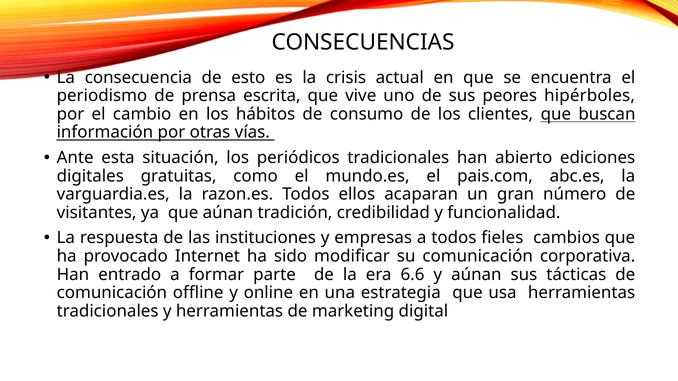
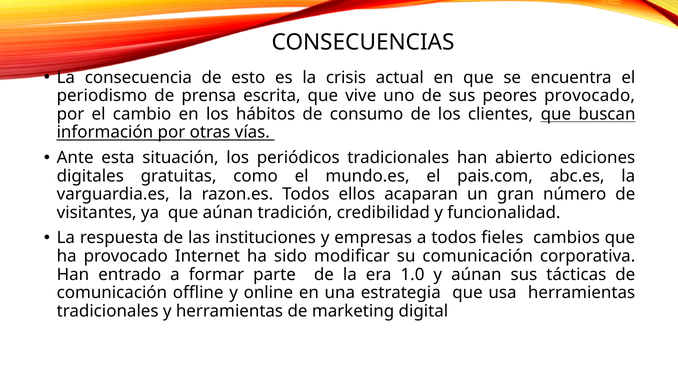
peores hipérboles: hipérboles -> provocado (590, 96)
6.6: 6.6 -> 1.0 (412, 275)
